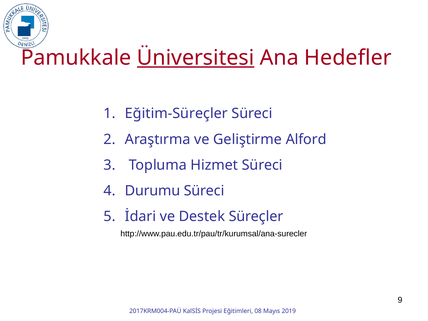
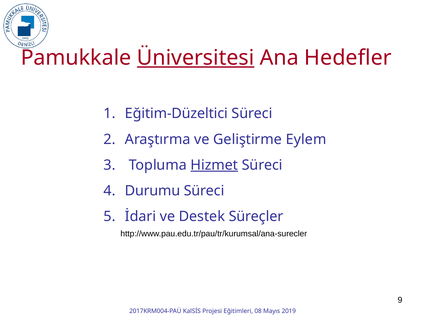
Eğitim-Süreçler: Eğitim-Süreçler -> Eğitim-Düzeltici (176, 114)
Alford: Alford -> Eylem (306, 139)
Hizmet underline: none -> present (214, 165)
